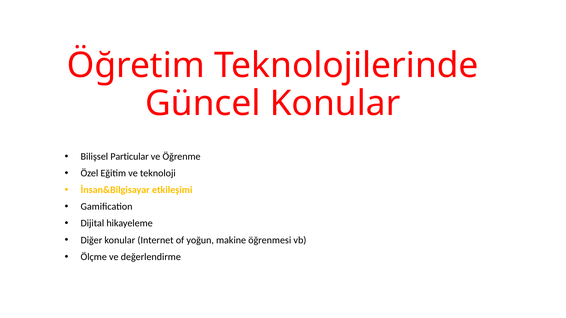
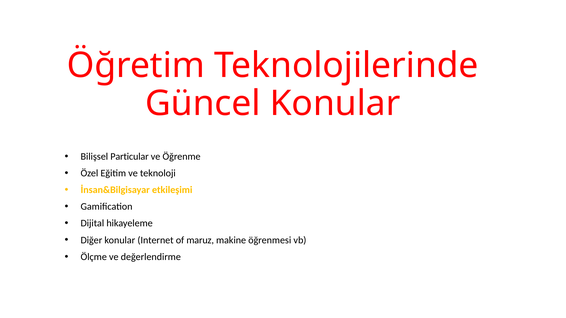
yoğun: yoğun -> maruz (200, 240)
